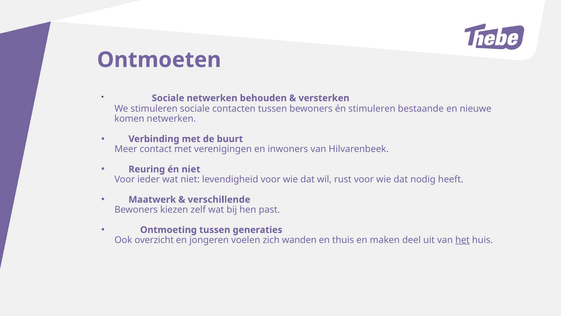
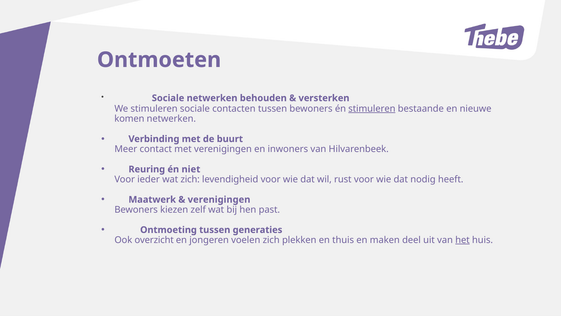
stimuleren underline: none -> present (372, 109)
wat niet: niet -> zich (190, 179)
verschillende: verschillende -> verenigingen (219, 199)
wanden: wanden -> plekken (299, 240)
